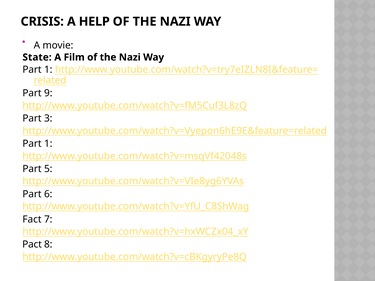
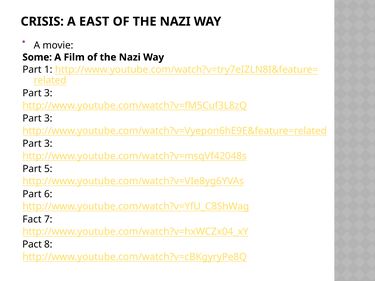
HELP: HELP -> EAST (94, 22)
State: State -> Some (37, 57)
9: 9 -> 3 (48, 93)
1: 1 -> 3 (48, 144)
